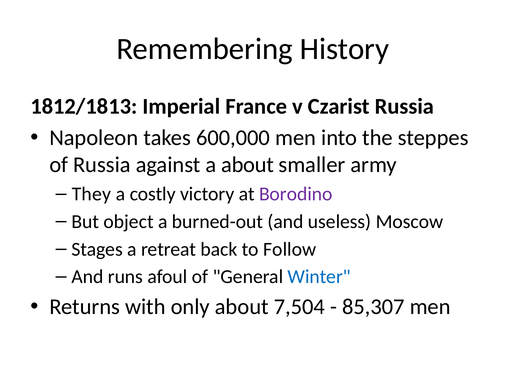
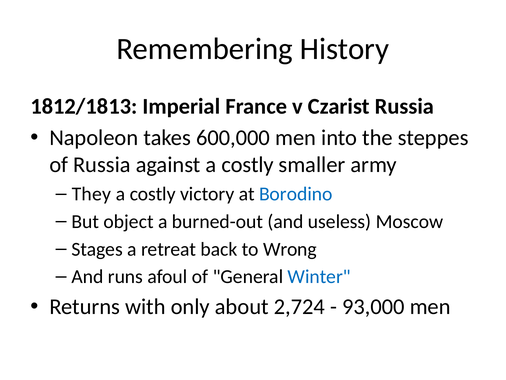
against a about: about -> costly (248, 165)
Borodino colour: purple -> blue (296, 194)
Follow: Follow -> Wrong (290, 249)
7,504: 7,504 -> 2,724 (299, 306)
85,307: 85,307 -> 93,000 (373, 306)
